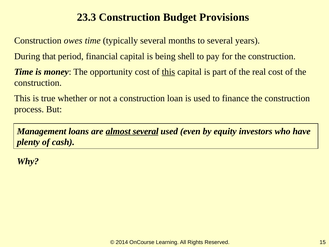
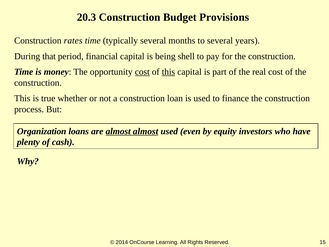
23.3: 23.3 -> 20.3 (87, 17)
owes: owes -> rates (73, 41)
cost underline: none -> present (142, 72)
Management: Management -> Organization (42, 131)
almost several: several -> almost (146, 131)
